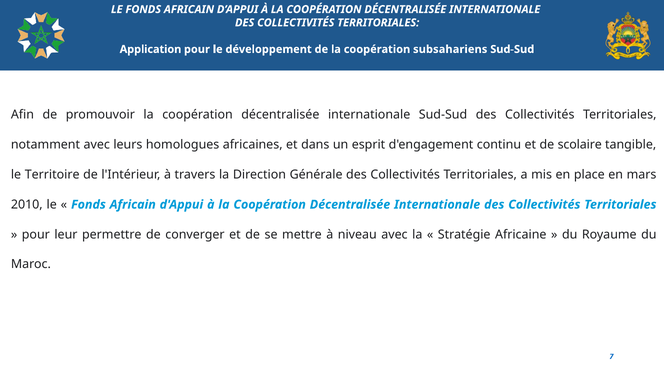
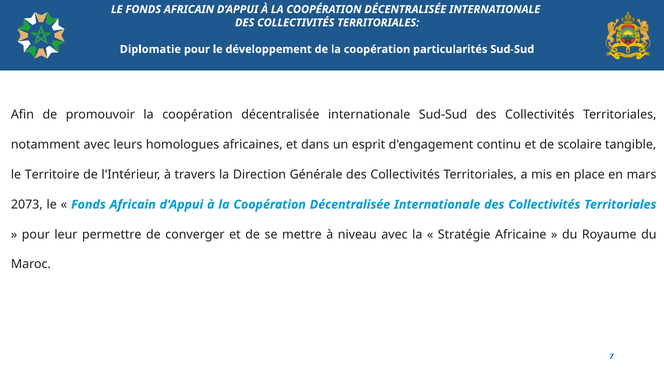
Application: Application -> Diplomatie (150, 49)
subsahariens: subsahariens -> particularités (450, 49)
2010: 2010 -> 2073 (27, 204)
